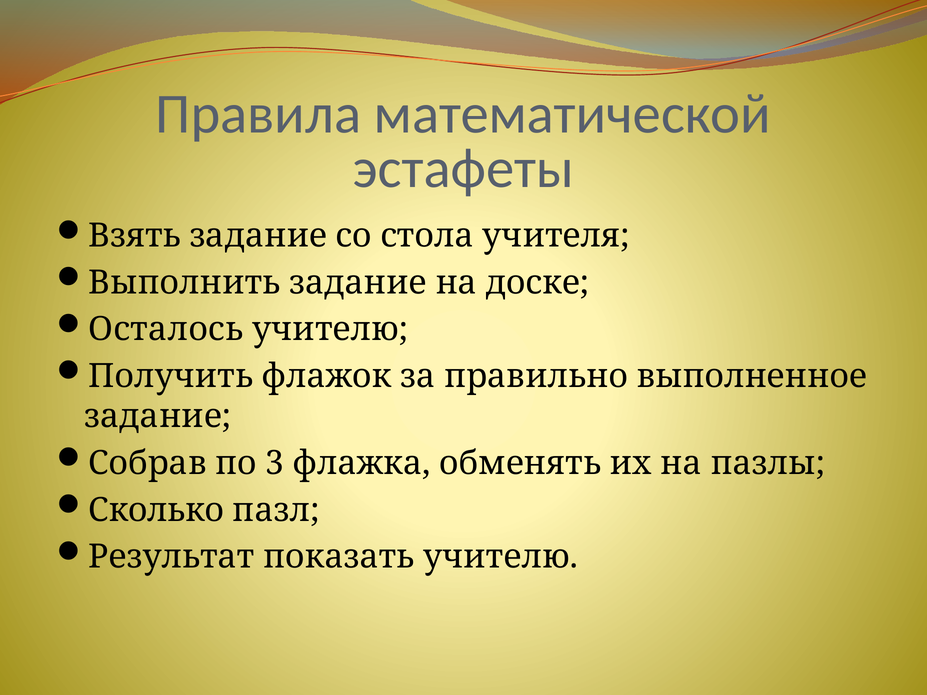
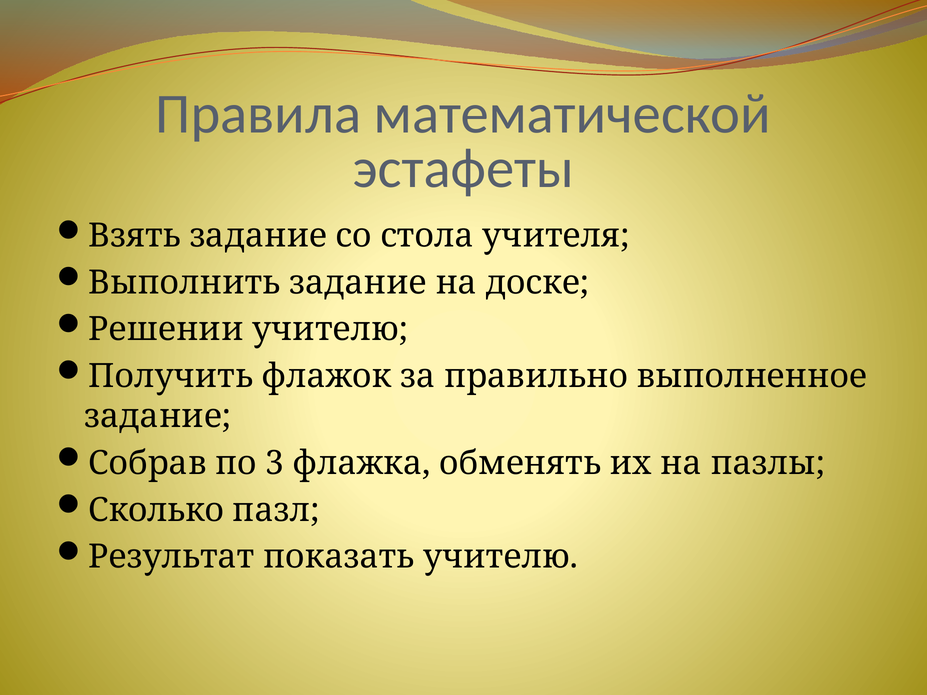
Осталось: Осталось -> Решении (166, 330)
